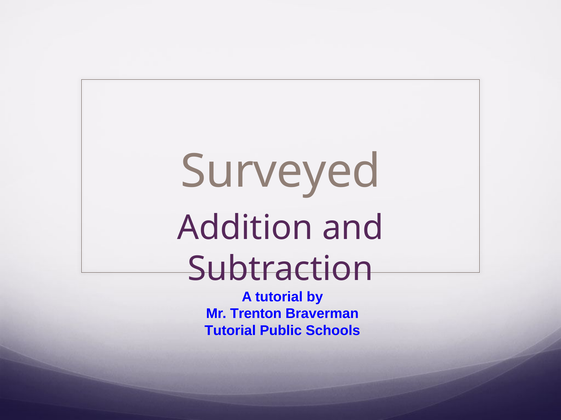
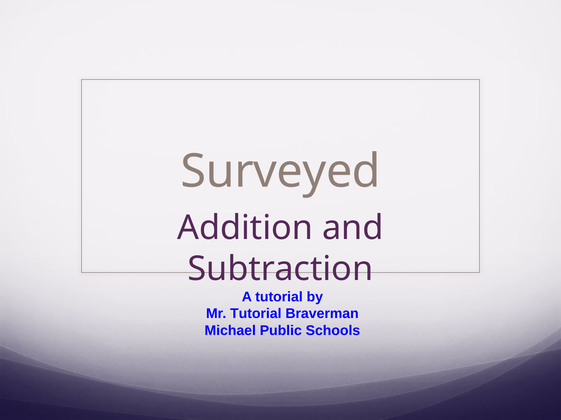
Mr Trenton: Trenton -> Tutorial (256, 314)
Tutorial: Tutorial -> Michael (230, 331)
